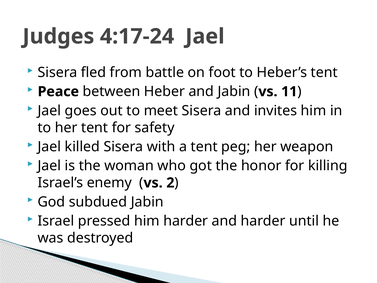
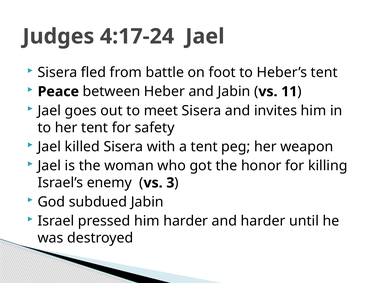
2: 2 -> 3 (170, 183)
